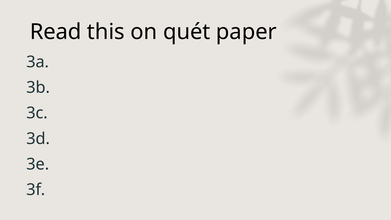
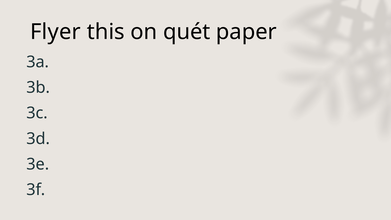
Read: Read -> Flyer (55, 32)
